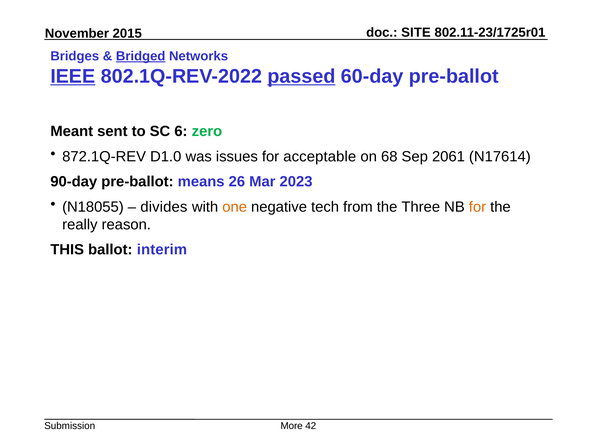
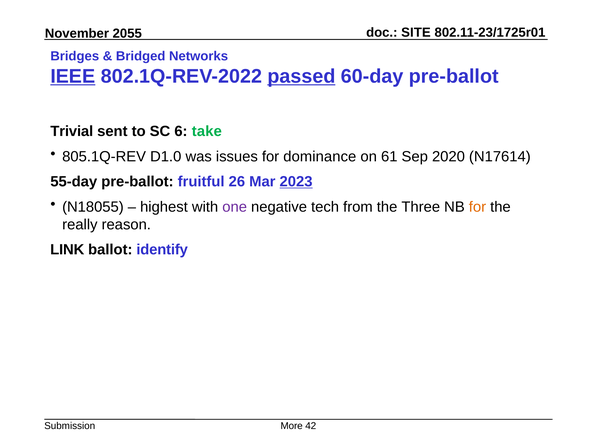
2015: 2015 -> 2055 (127, 34)
Bridged underline: present -> none (141, 56)
Meant: Meant -> Trivial (72, 131)
zero: zero -> take (207, 131)
872.1Q-REV: 872.1Q-REV -> 805.1Q-REV (104, 156)
acceptable: acceptable -> dominance (320, 156)
68: 68 -> 61 (389, 156)
2061: 2061 -> 2020 (448, 156)
90-day: 90-day -> 55-day (74, 182)
means: means -> fruitful (201, 182)
2023 underline: none -> present (296, 182)
divides: divides -> highest (164, 207)
one colour: orange -> purple (235, 207)
THIS: THIS -> LINK (67, 250)
interim: interim -> identify (162, 250)
